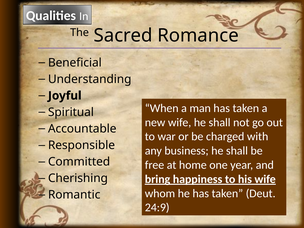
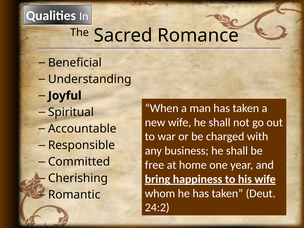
24:9: 24:9 -> 24:2 (157, 208)
